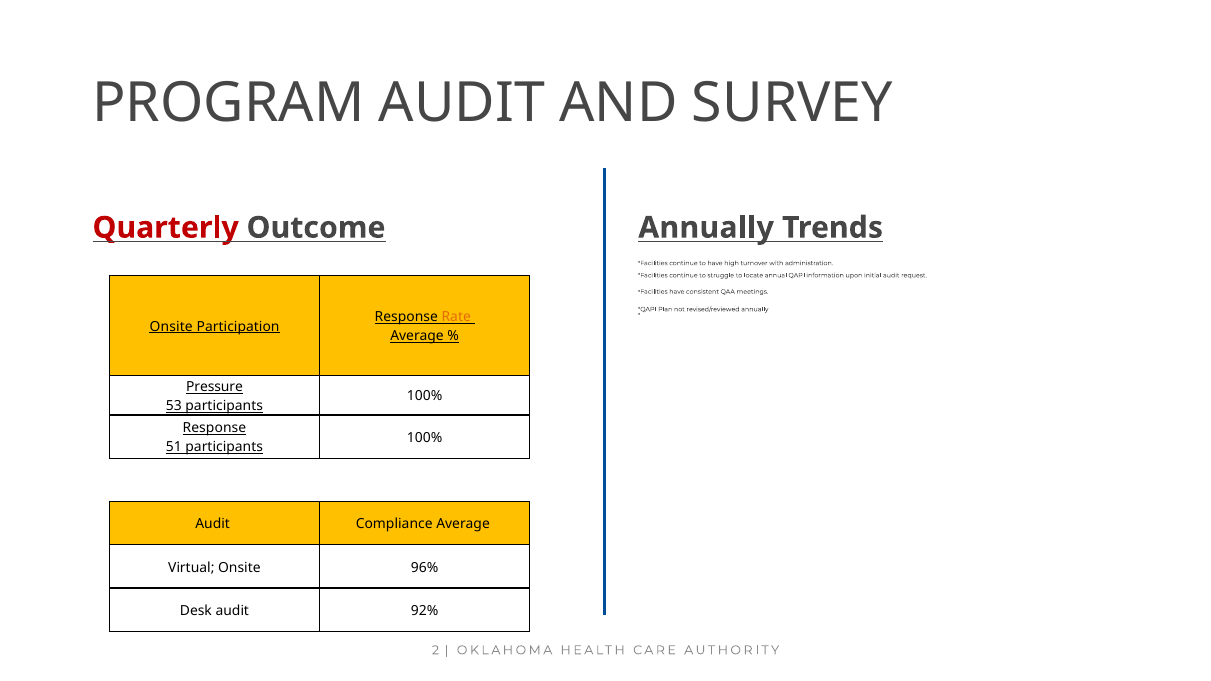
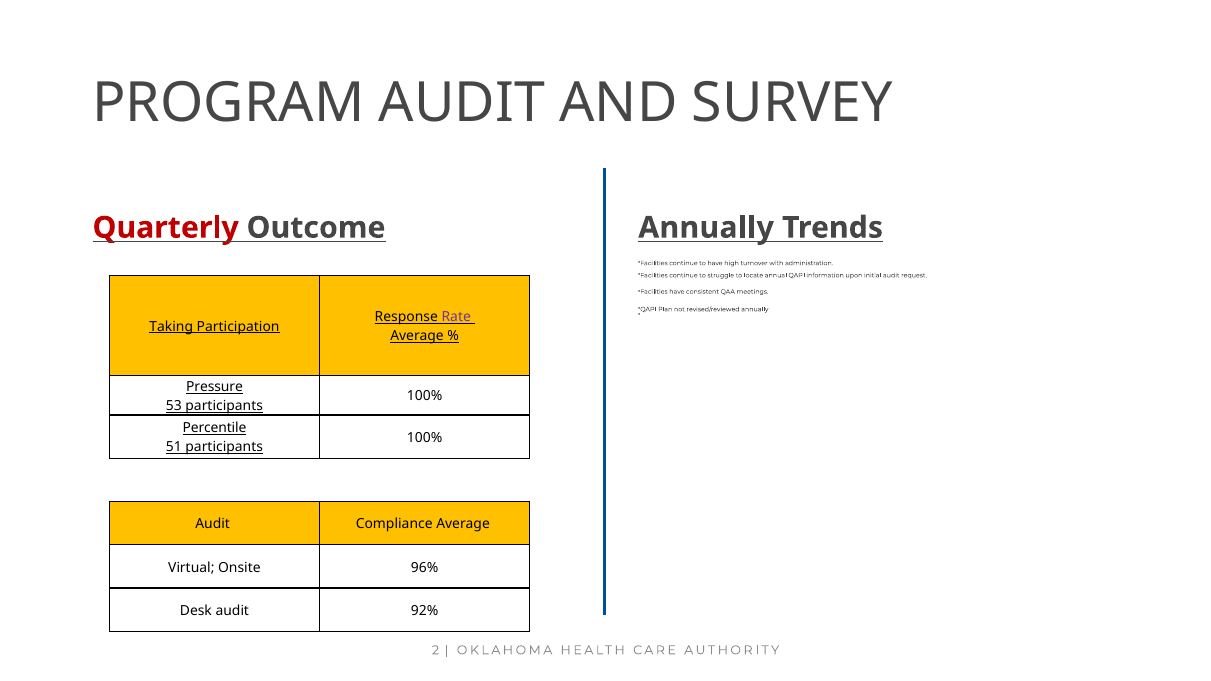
Rate colour: orange -> purple (456, 317)
Onsite: Onsite -> Taking (171, 327)
Response: Response -> Percentile (215, 428)
